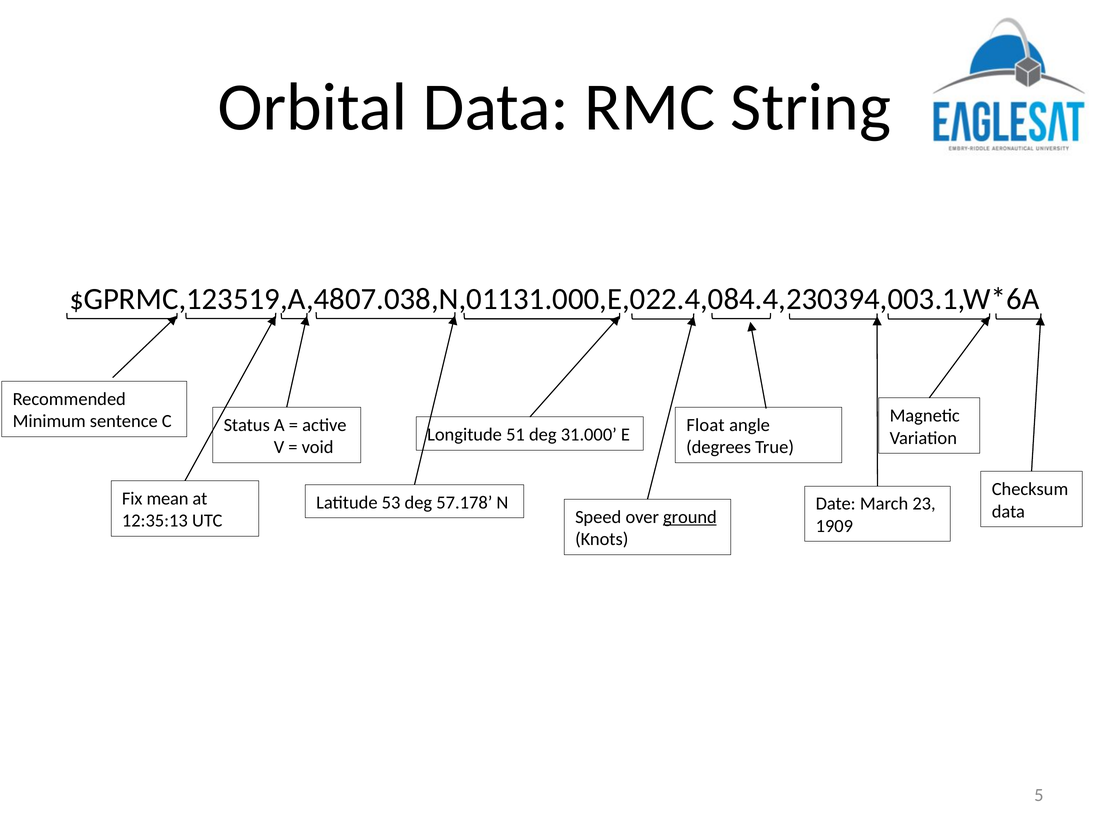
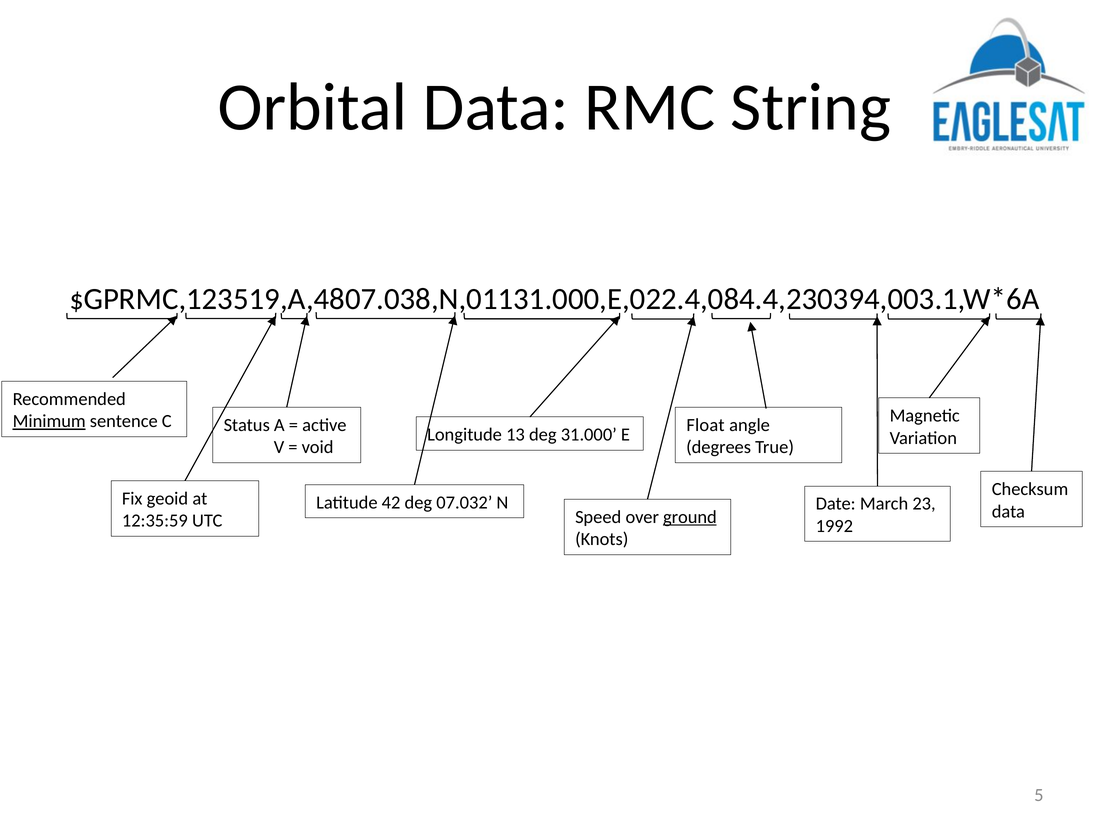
Minimum underline: none -> present (49, 421)
51: 51 -> 13 (516, 435)
mean: mean -> geoid (167, 498)
53: 53 -> 42 (391, 502)
57.178: 57.178 -> 07.032 (464, 502)
12:35:13: 12:35:13 -> 12:35:59 (155, 520)
1909: 1909 -> 1992 (834, 526)
